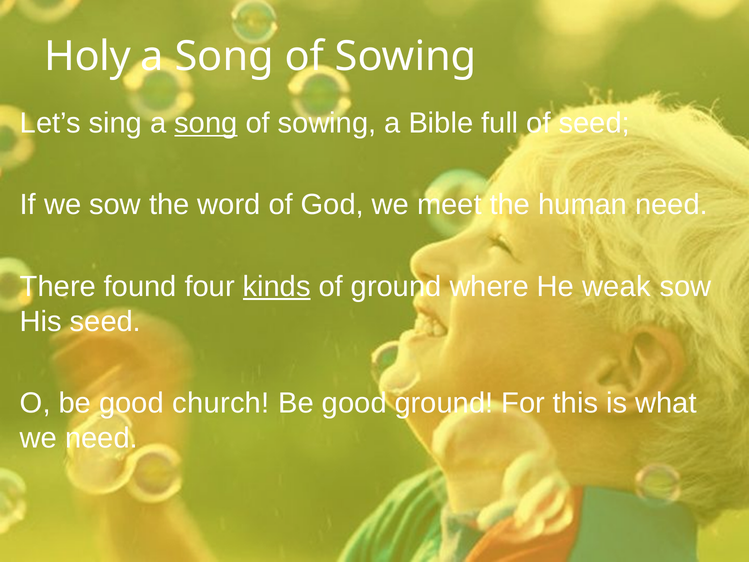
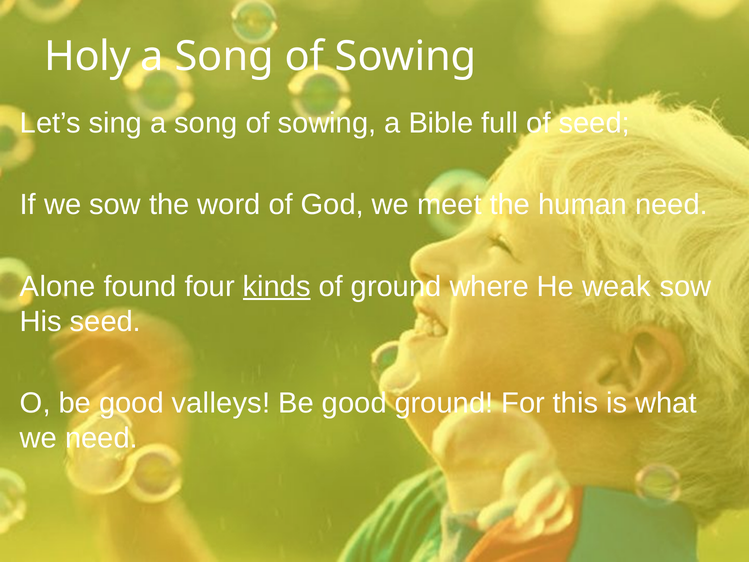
song underline: present -> none (206, 123)
There: There -> Alone (58, 286)
church: church -> valleys (221, 403)
